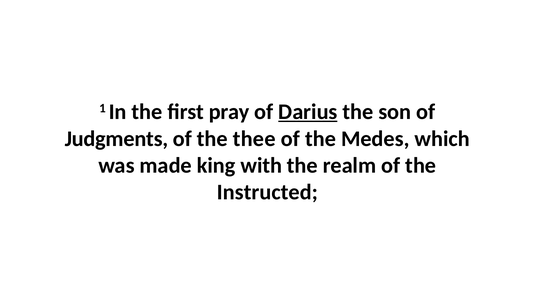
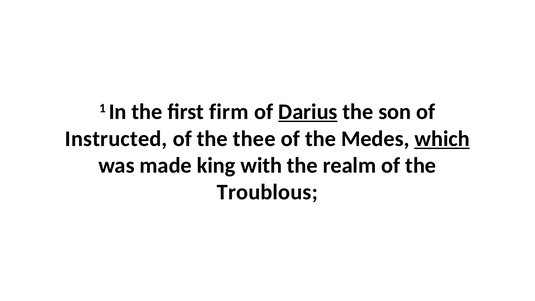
pray: pray -> firm (229, 112)
Judgments: Judgments -> Instructed (116, 139)
which underline: none -> present (442, 139)
Instructed: Instructed -> Troublous (267, 192)
